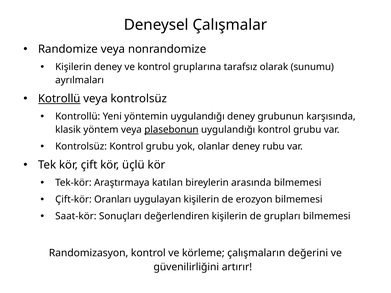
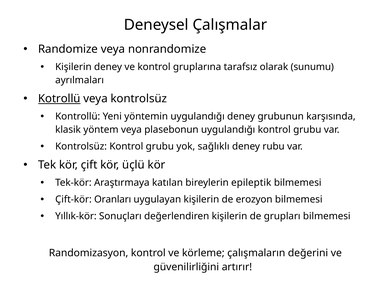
plasebonun underline: present -> none (171, 130)
olanlar: olanlar -> sağlıklı (214, 147)
arasında: arasında -> epileptik (251, 183)
Saat-kör: Saat-kör -> Yıllık-kör (76, 216)
